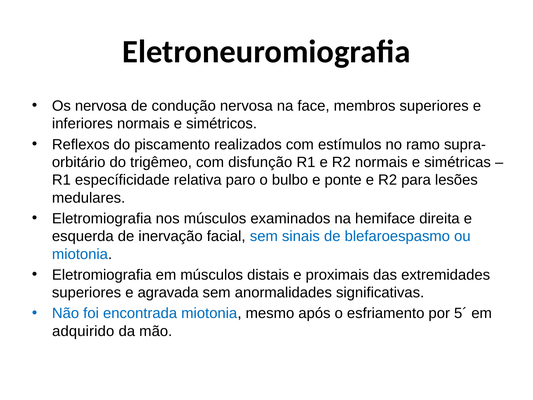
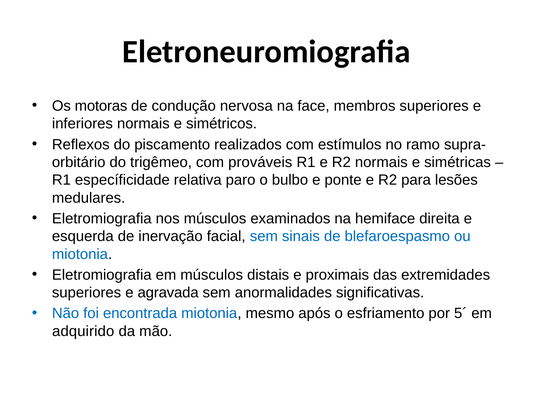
Os nervosa: nervosa -> motoras (101, 106)
disfunção: disfunção -> prováveis (260, 162)
